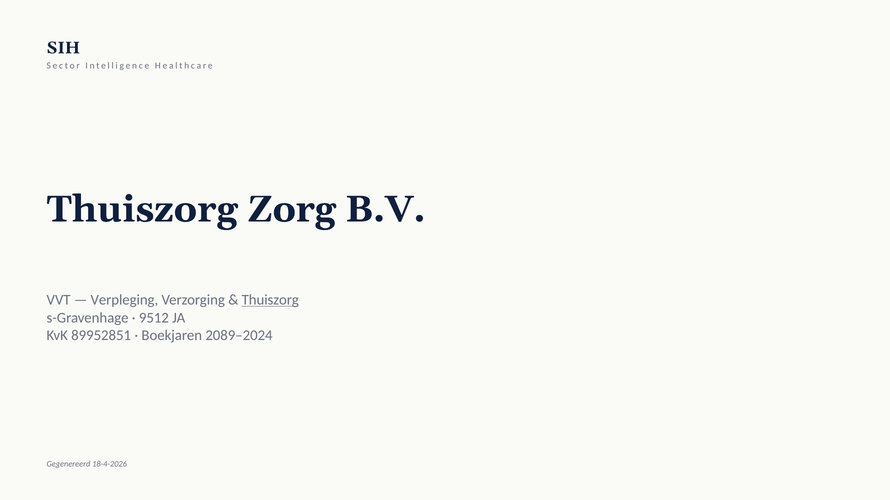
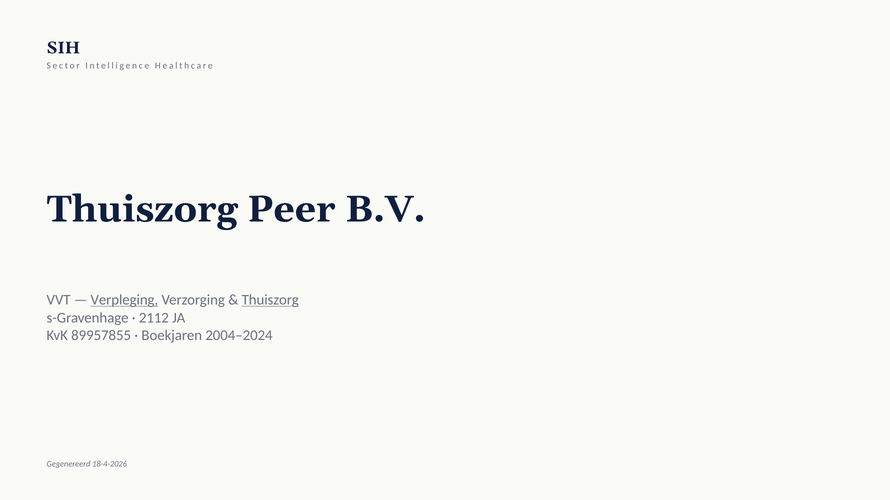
Zorg: Zorg -> Peer (291, 209)
Verpleging underline: none -> present (124, 300)
9512: 9512 -> 2112 (154, 318)
89952851: 89952851 -> 89957855 (101, 336)
2089–2024: 2089–2024 -> 2004–2024 (239, 336)
